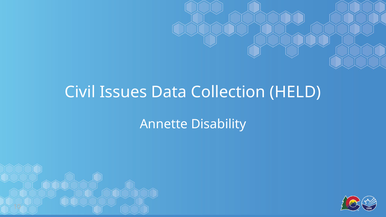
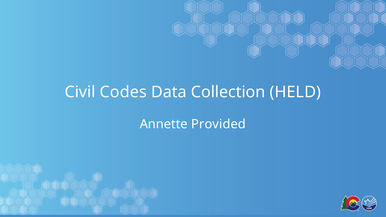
Issues: Issues -> Codes (123, 92)
Disability: Disability -> Provided (219, 124)
